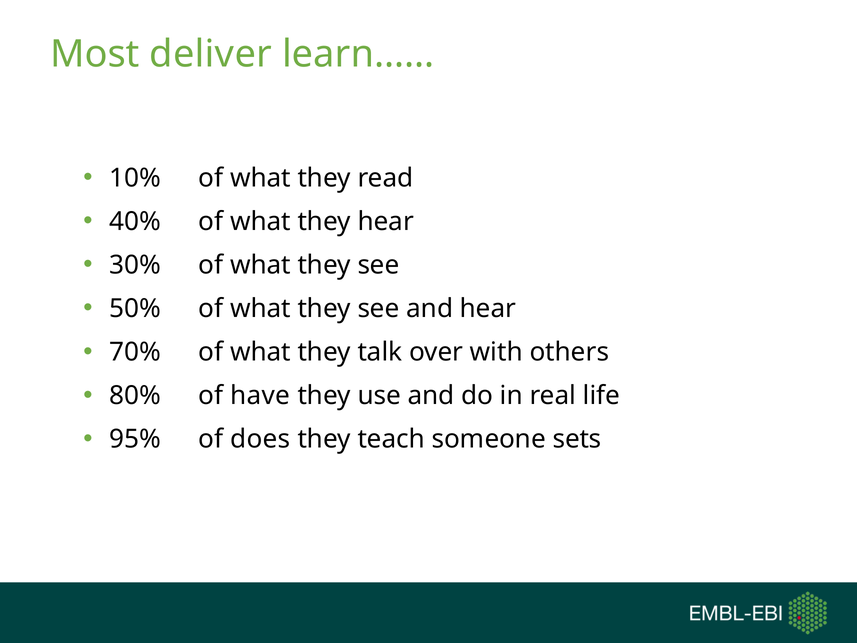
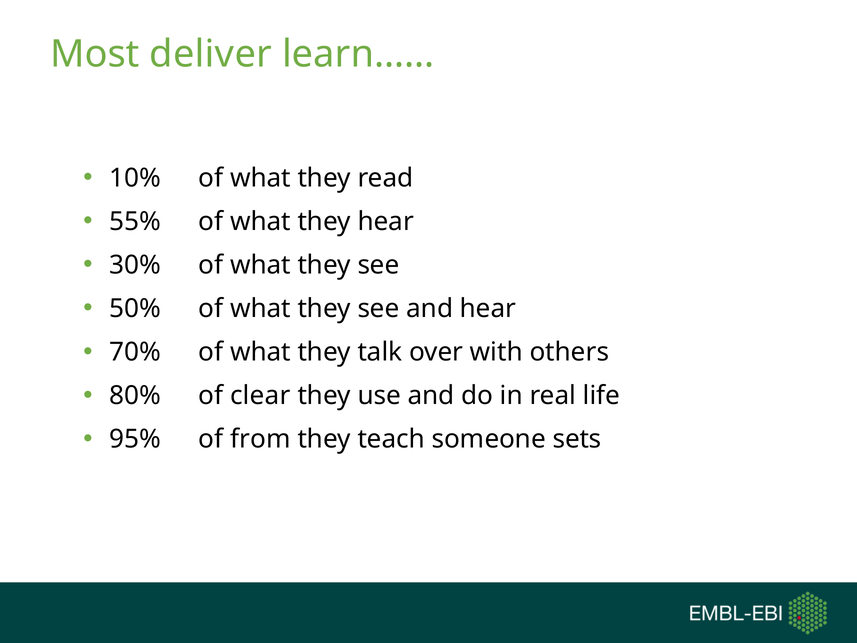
40%: 40% -> 55% (135, 222)
have: have -> clear (260, 396)
does: does -> from (260, 439)
